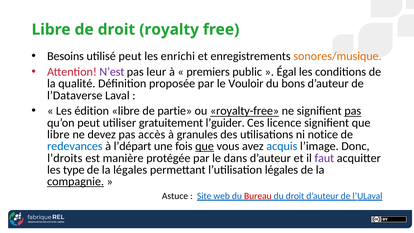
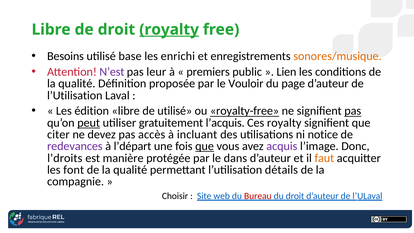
royalty underline: none -> present (169, 30)
utilisé peut: peut -> base (130, 56)
Égal: Égal -> Lien (286, 72)
bons: bons -> page (293, 84)
l’Dataverse: l’Dataverse -> l’Utilisation (75, 95)
de partie: partie -> utilisé (175, 111)
peut underline: none -> present (89, 123)
l’guider: l’guider -> l’acquis (225, 123)
Ces licence: licence -> royalty (284, 123)
libre: libre -> citer (58, 134)
granules: granules -> incluant (197, 134)
redevances colour: blue -> purple (75, 146)
acquis colour: blue -> purple (282, 146)
faut colour: purple -> orange (324, 158)
type: type -> font (74, 170)
légales: légales -> qualité (130, 170)
l’utilisation légales: légales -> détails (281, 170)
compagnie underline: present -> none (76, 181)
Astuce: Astuce -> Choisir (175, 196)
